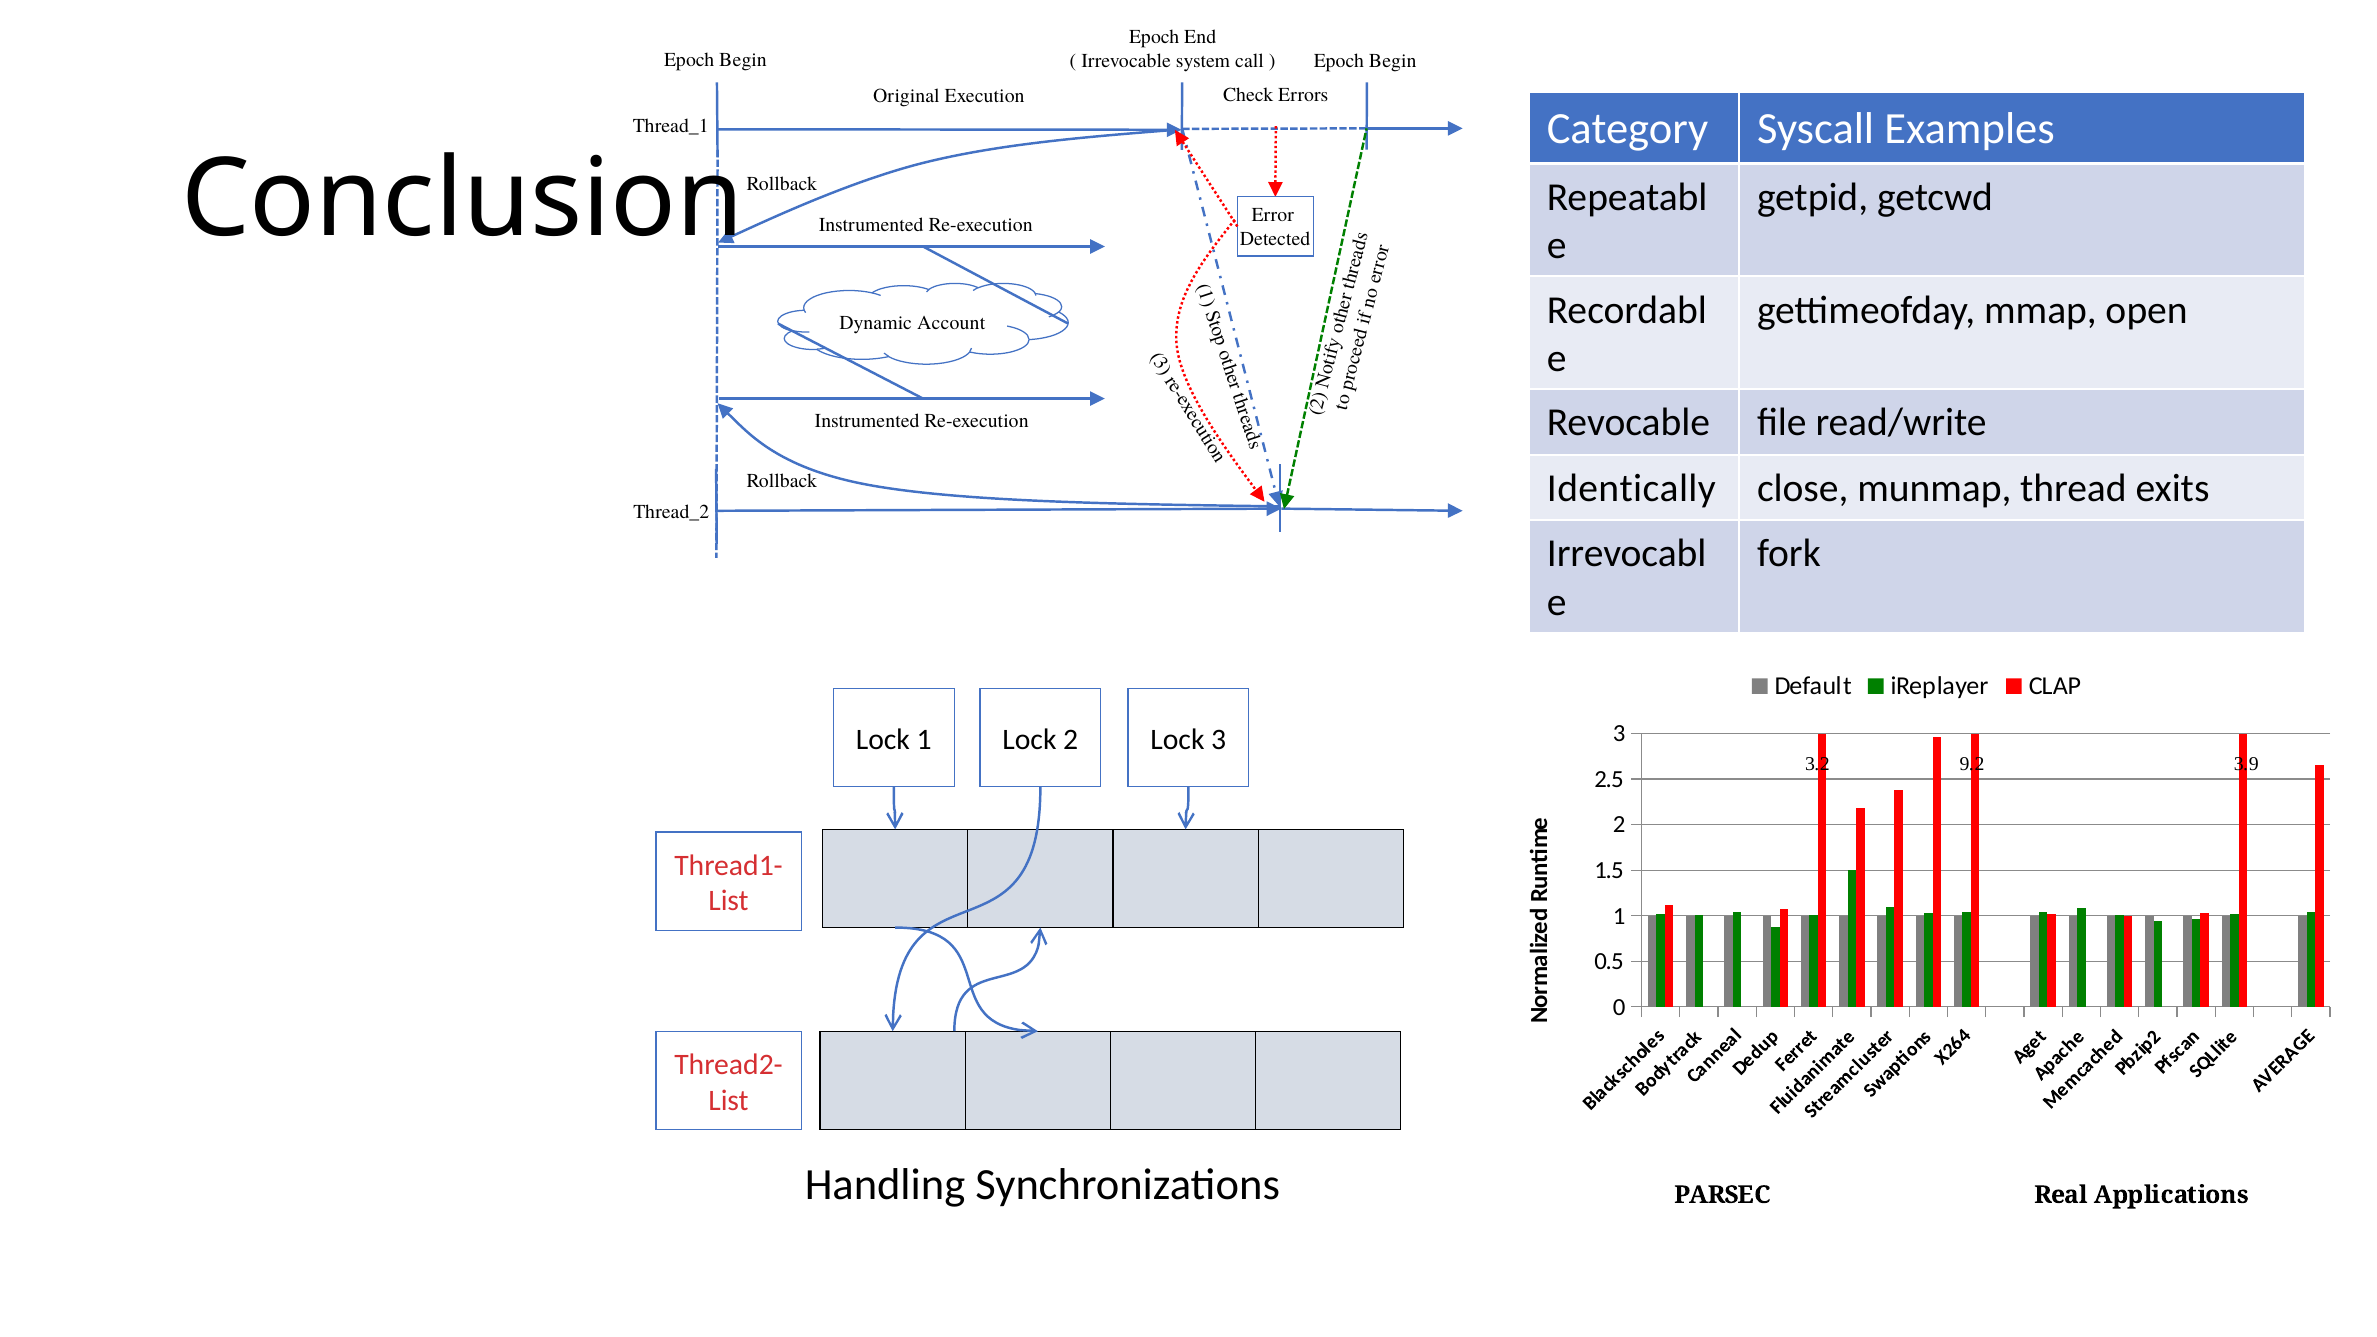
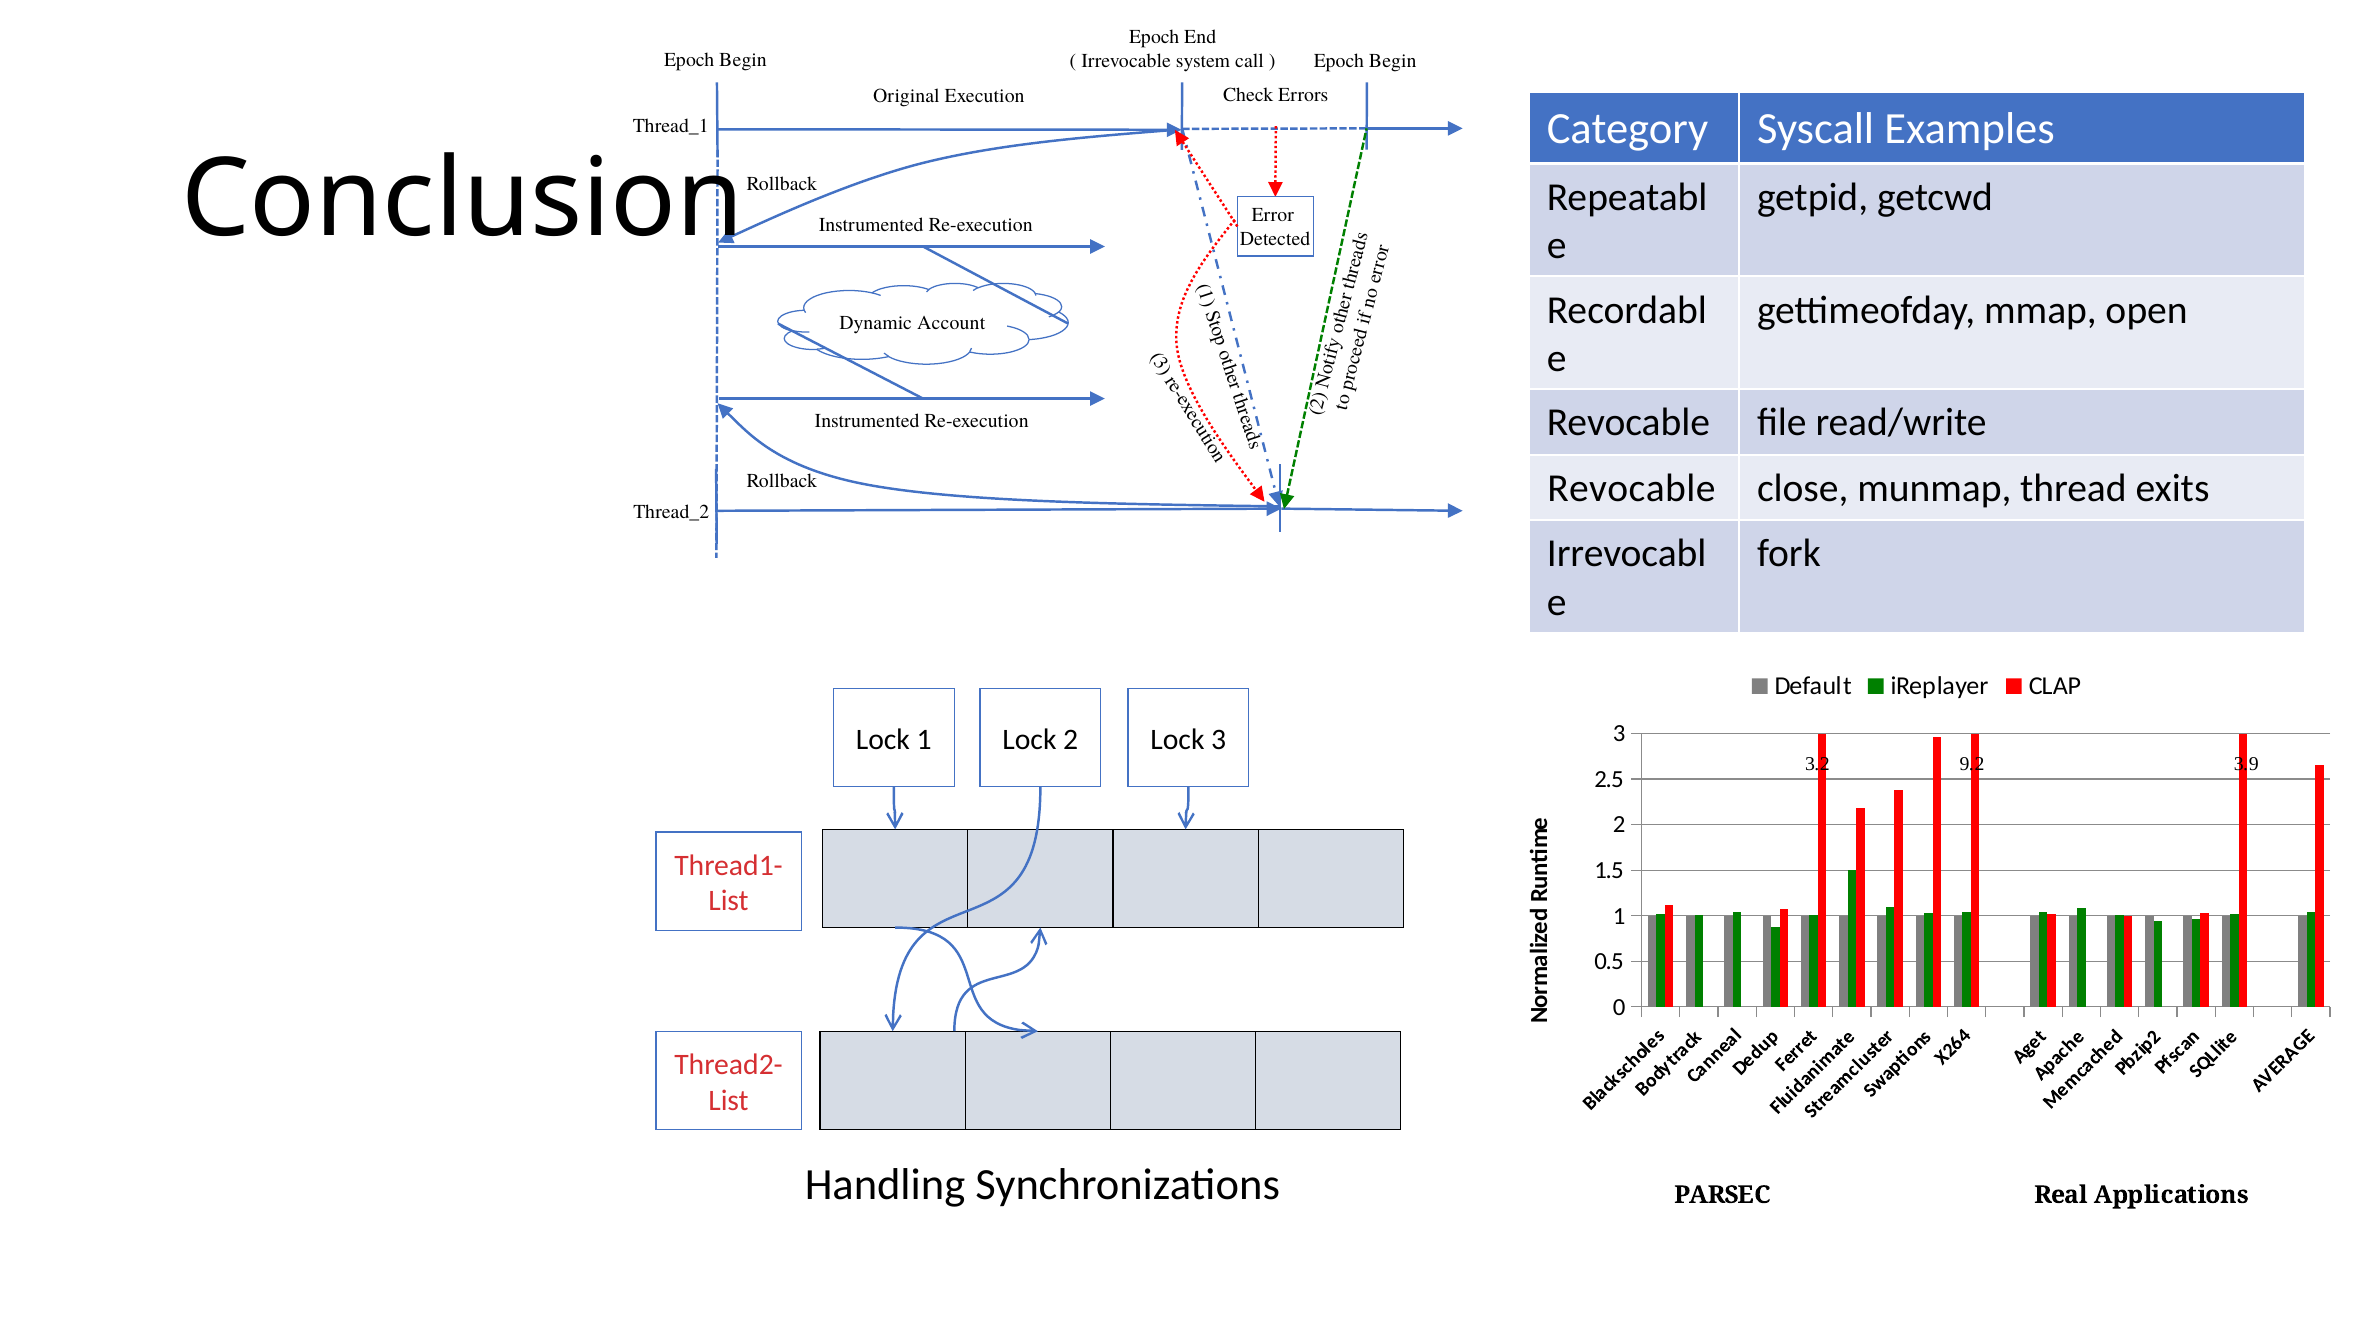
Identically: Identically -> Revocable (1631, 488)
